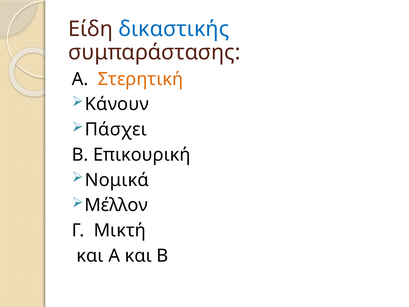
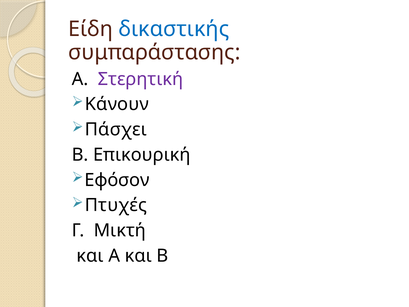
Στερητική colour: orange -> purple (140, 79)
Νομικά: Νομικά -> Εφόσον (117, 180)
Μέλλον: Μέλλον -> Πτυχές (116, 205)
